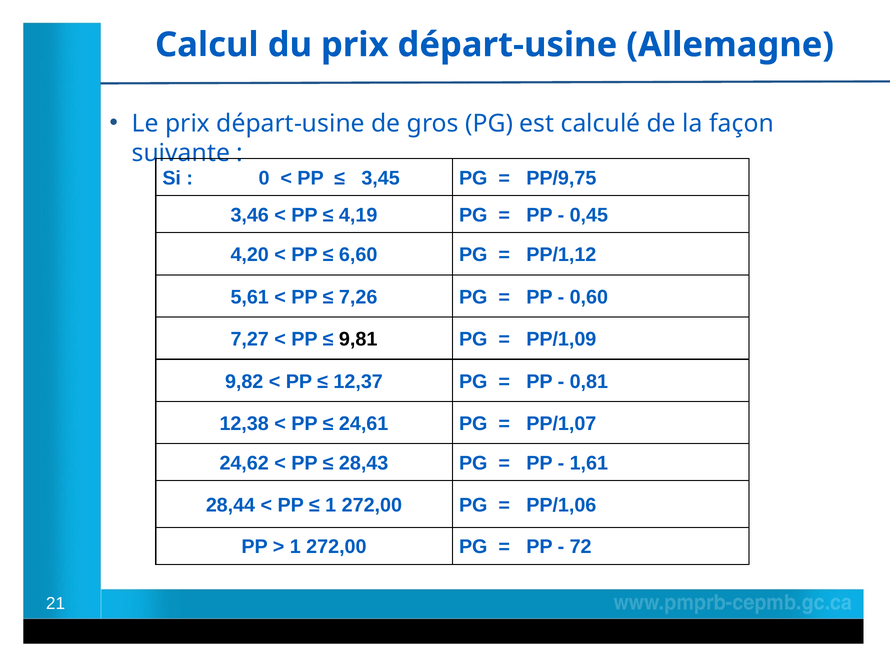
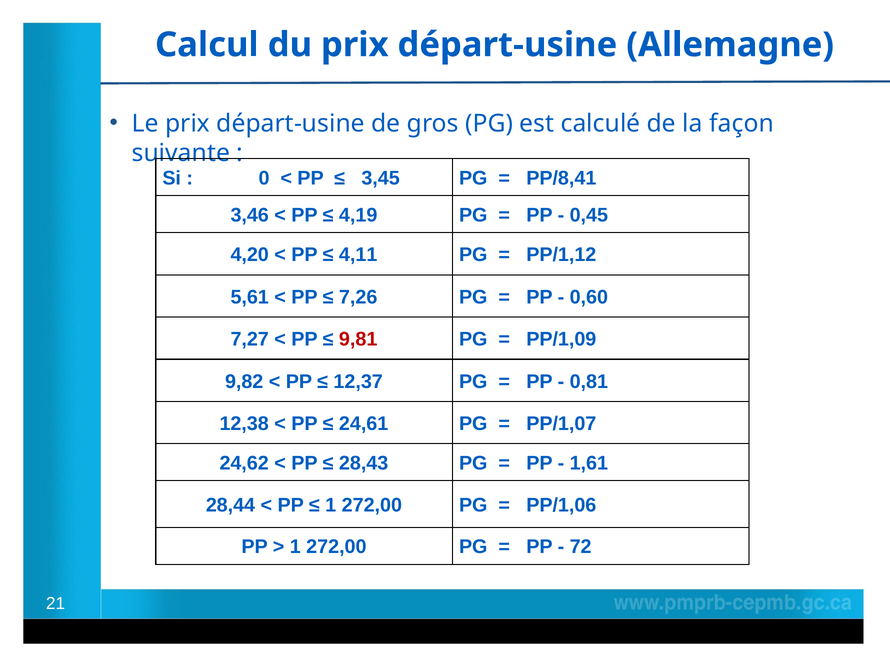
PP/9,75: PP/9,75 -> PP/8,41 (561, 178)
6,60: 6,60 -> 4,11 (358, 255)
9,81 colour: black -> red (358, 340)
